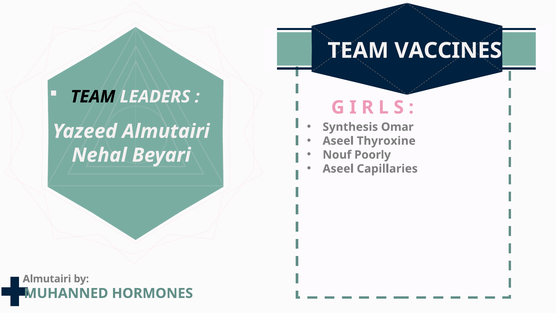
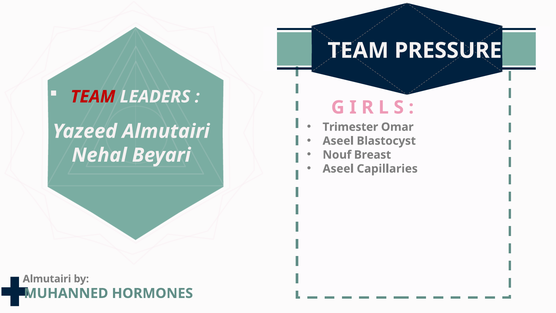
VACCINES: VACCINES -> PRESSURE (448, 51)
TEAM colour: black -> red (93, 97)
Synthesis: Synthesis -> Trimester (350, 127)
Thyroxine: Thyroxine -> Blastocyst (386, 141)
Poorly: Poorly -> Breast (373, 155)
